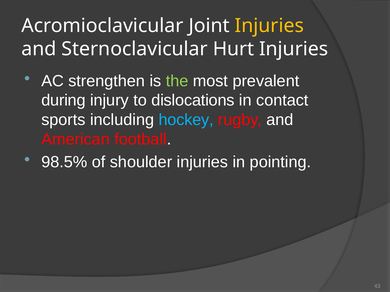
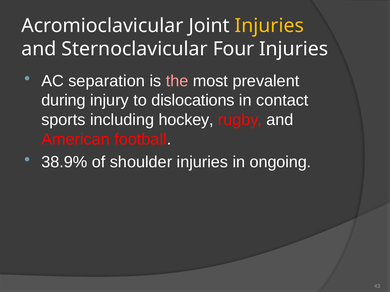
Hurt: Hurt -> Four (233, 49)
strengthen: strengthen -> separation (107, 81)
the colour: light green -> pink (177, 81)
hockey colour: light blue -> white (186, 120)
98.5%: 98.5% -> 38.9% (64, 162)
pointing: pointing -> ongoing (280, 162)
